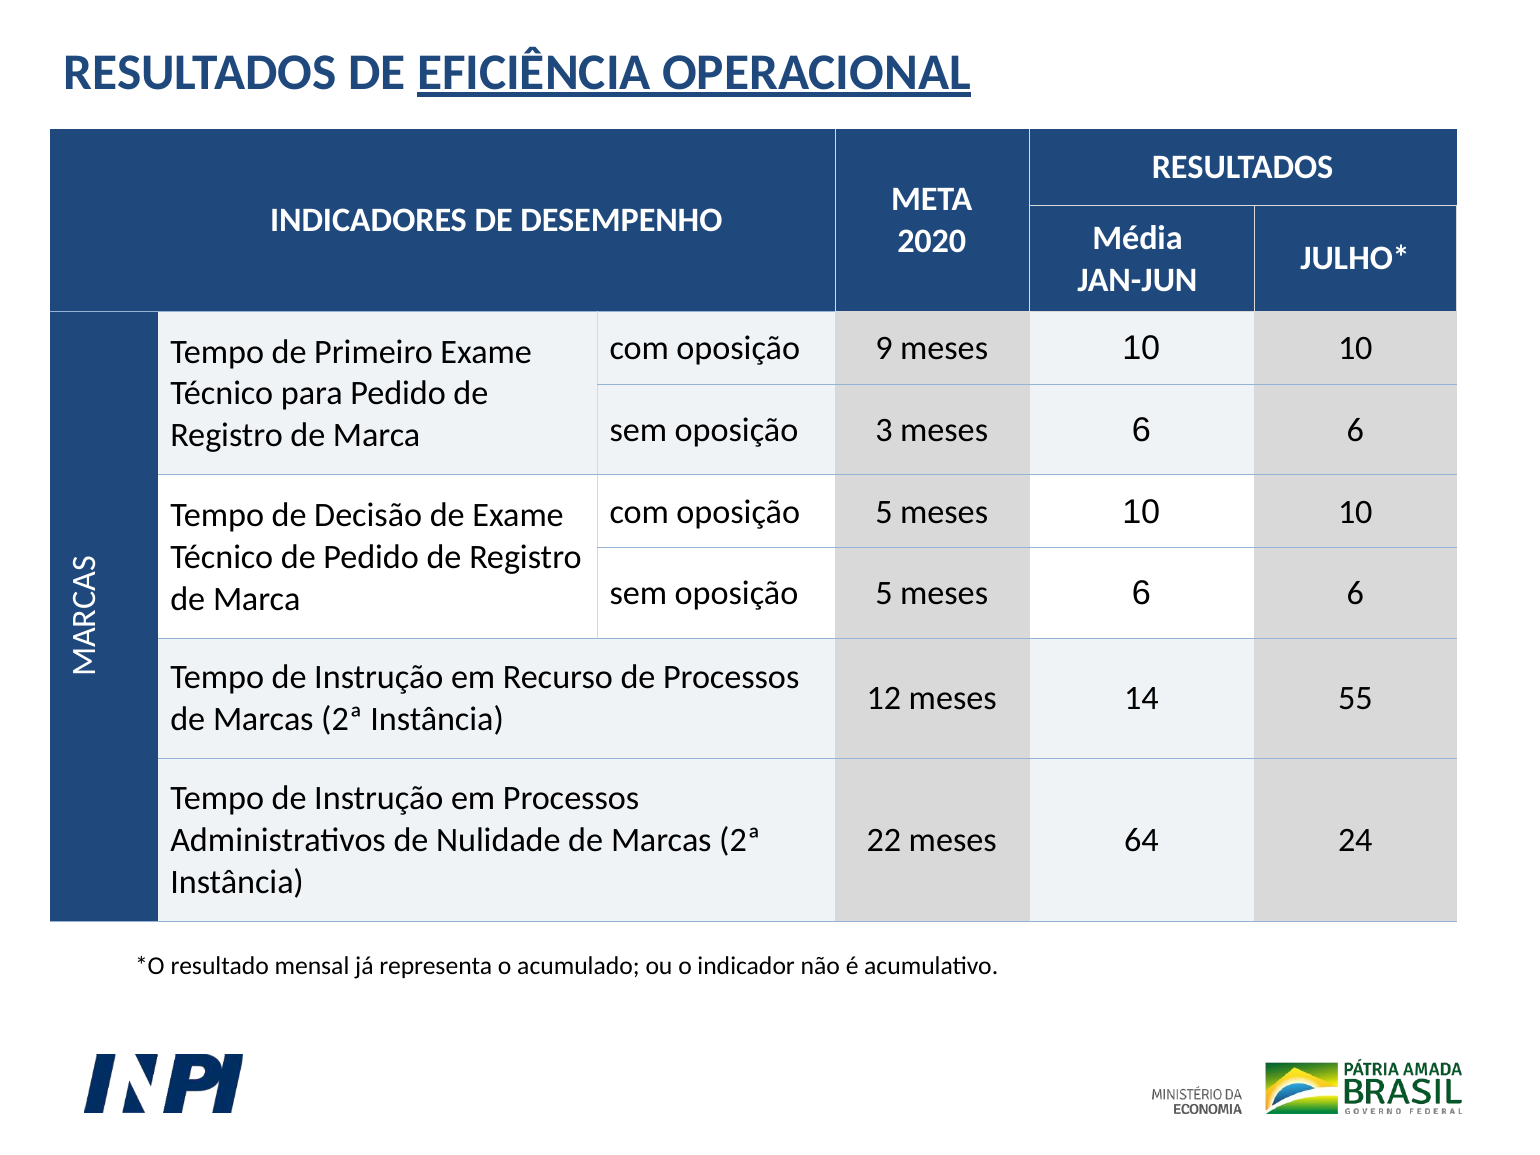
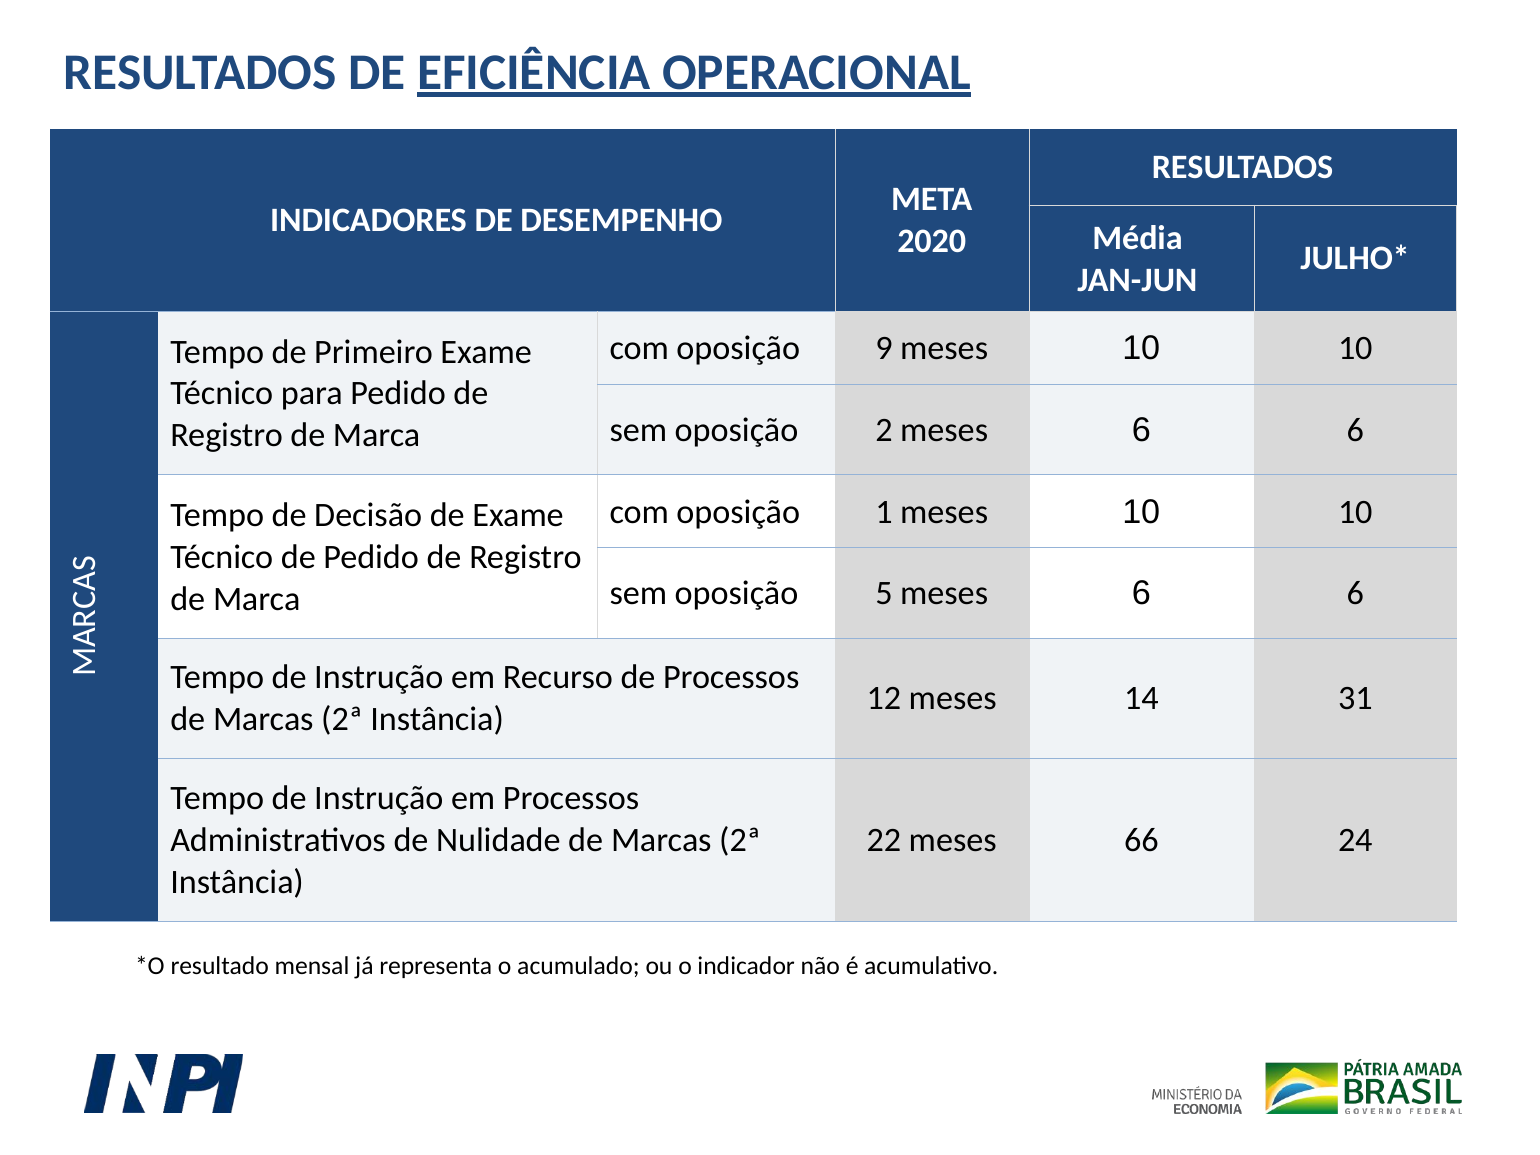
3: 3 -> 2 (884, 430)
com oposição 5: 5 -> 1 (884, 512)
55: 55 -> 31 (1355, 699)
64: 64 -> 66 (1141, 840)
